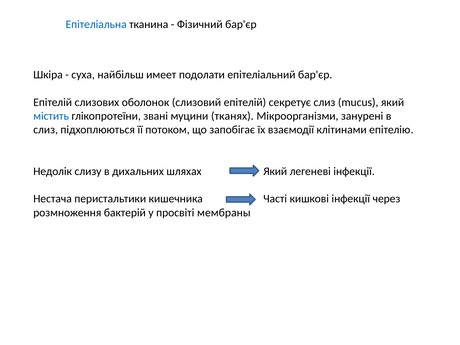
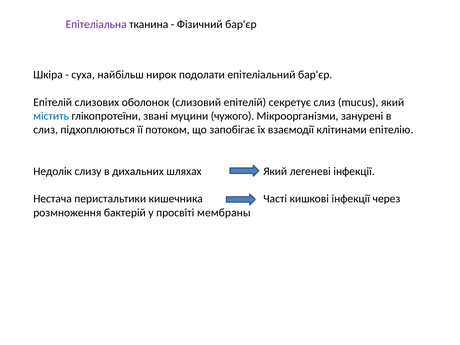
Епітеліальна colour: blue -> purple (96, 24)
имеет: имеет -> нирок (161, 75)
тканях: тканях -> чужого (232, 116)
